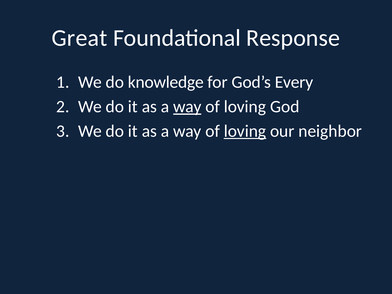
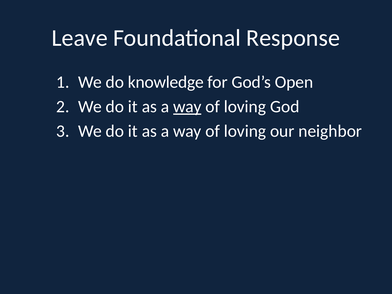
Great: Great -> Leave (80, 38)
Every: Every -> Open (294, 82)
loving underline: present -> none (245, 131)
